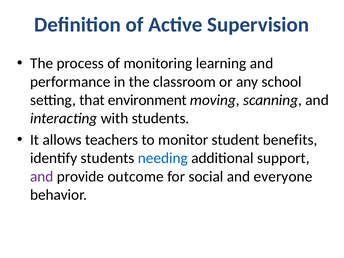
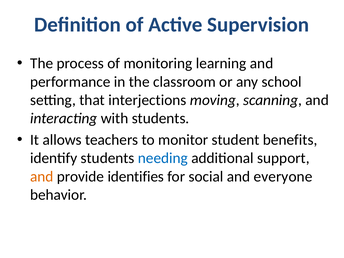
environment: environment -> interjections (147, 100)
and colour: purple -> orange (42, 177)
outcome: outcome -> identifies (136, 177)
